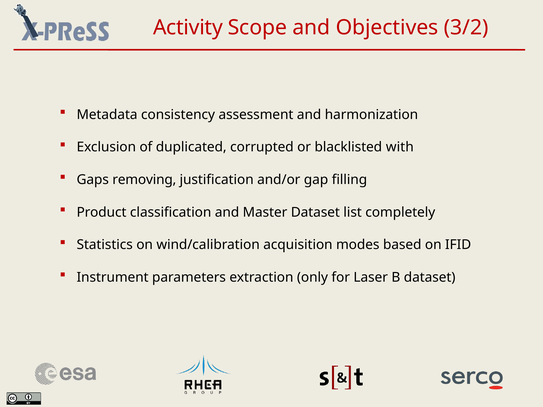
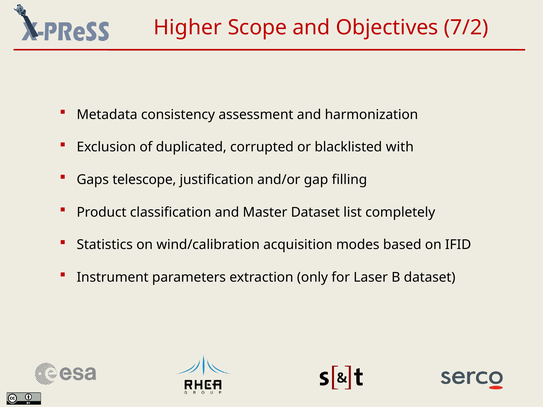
Activity: Activity -> Higher (188, 28)
3/2: 3/2 -> 7/2 (466, 28)
removing: removing -> telescope (144, 180)
